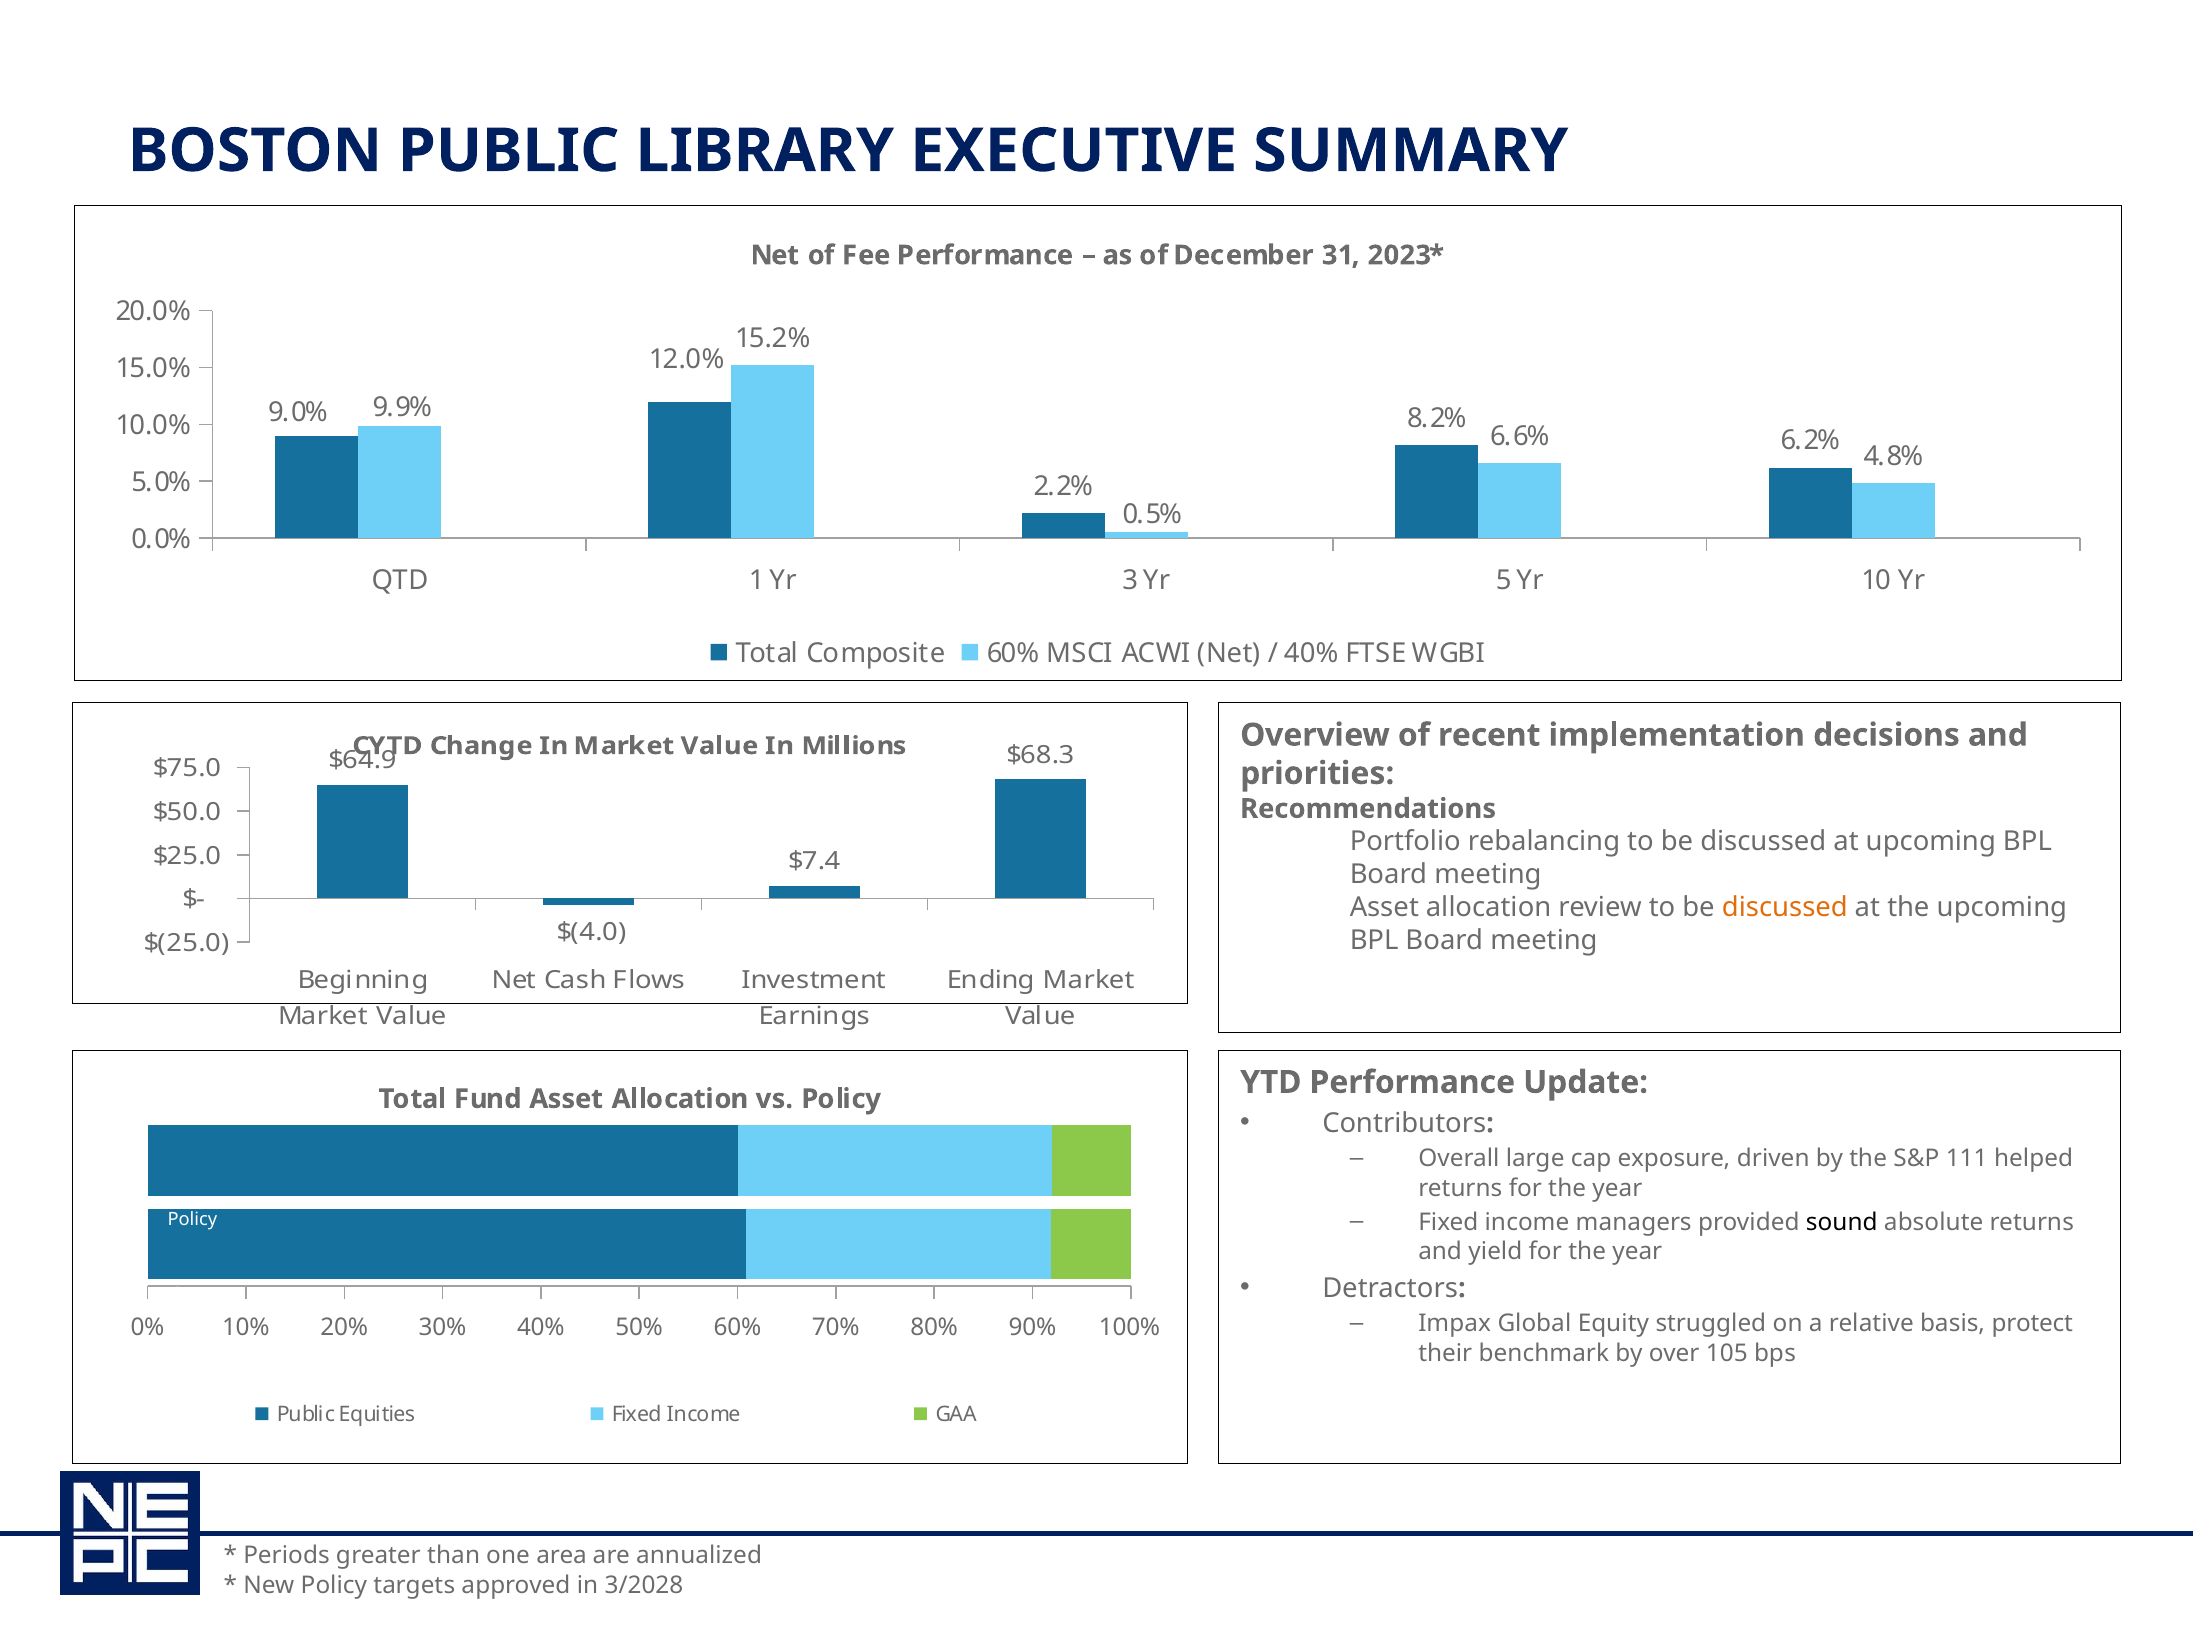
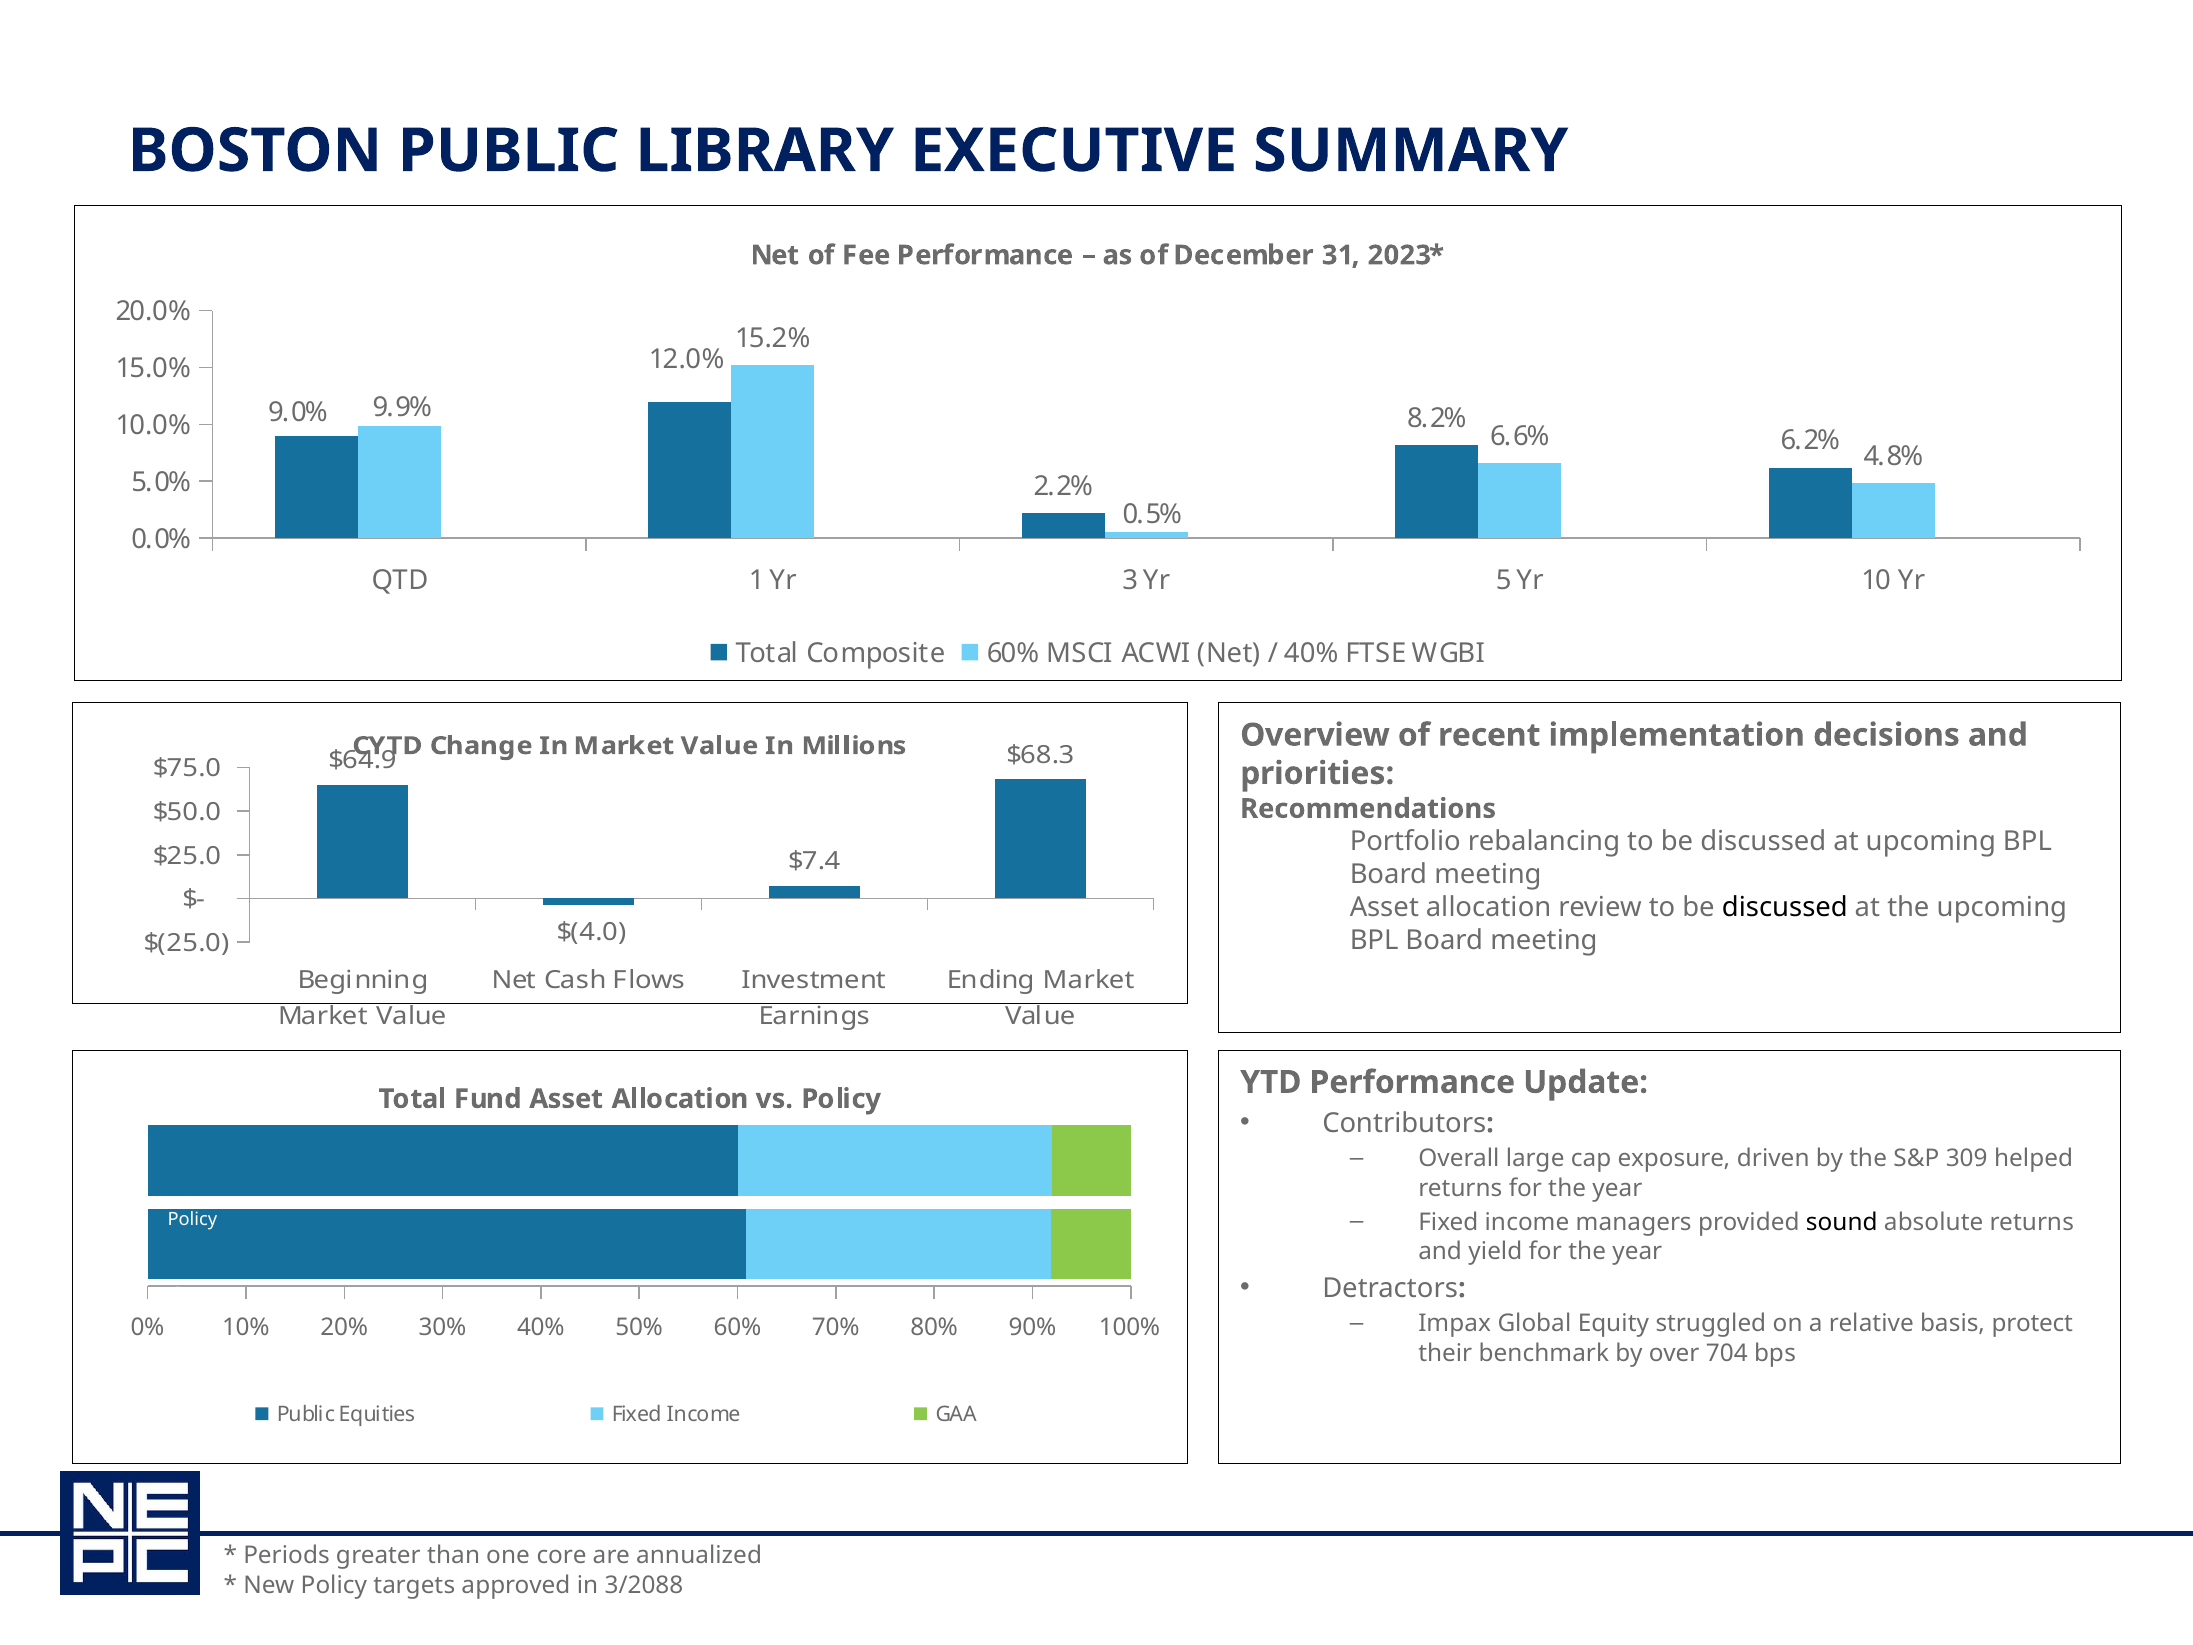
discussed colour: orange -> black (1785, 908)
111: 111 -> 309 (1967, 1159)
105: 105 -> 704 (1727, 1353)
area: area -> core (562, 1556)
3/2028: 3/2028 -> 3/2088 (644, 1585)
